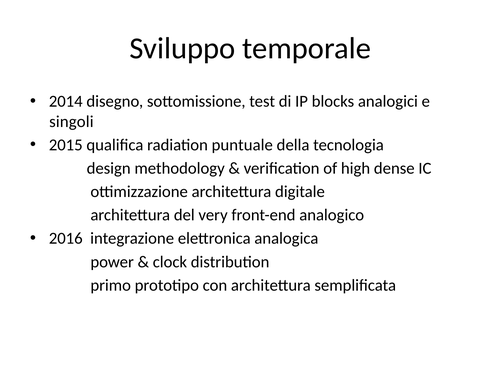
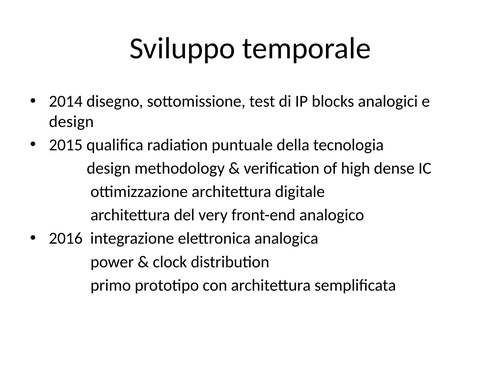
singoli: singoli -> design (71, 121)
